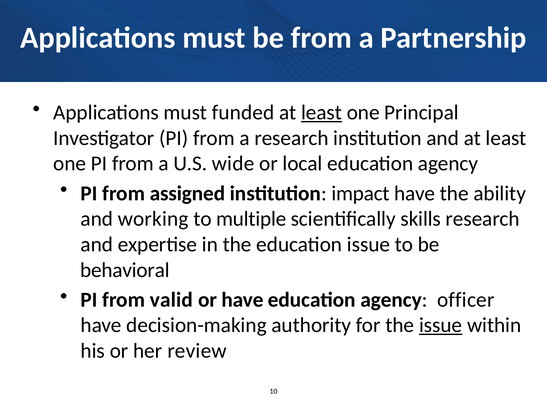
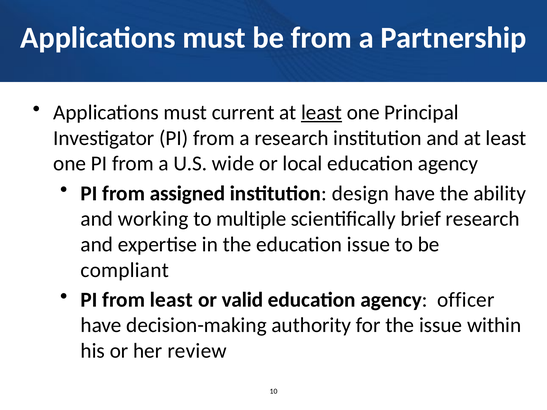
funded: funded -> current (243, 113)
impact: impact -> design (360, 194)
skills: skills -> brief (421, 219)
behavioral: behavioral -> compliant (125, 270)
from valid: valid -> least (171, 300)
or have: have -> valid (243, 300)
issue underline: present -> none (441, 326)
